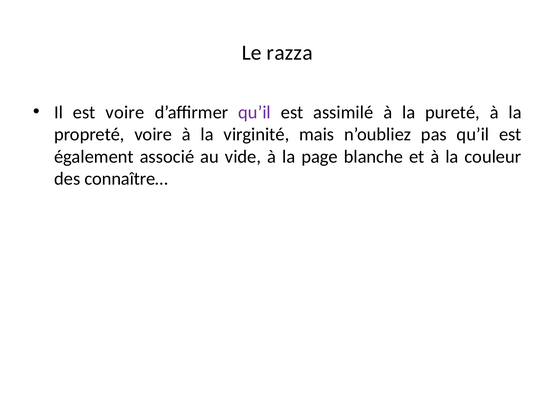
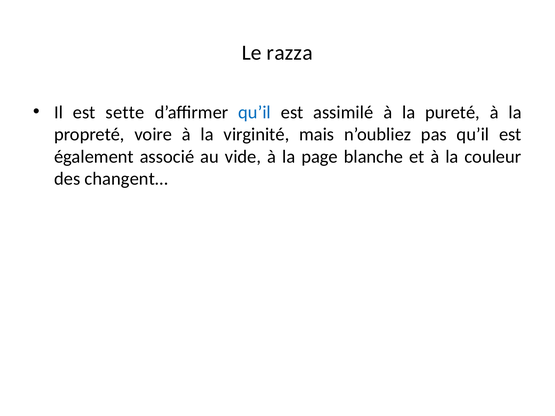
est voire: voire -> sette (125, 112)
qu’il colour: purple -> blue (255, 112)
connaître…: connaître… -> changent… (126, 179)
